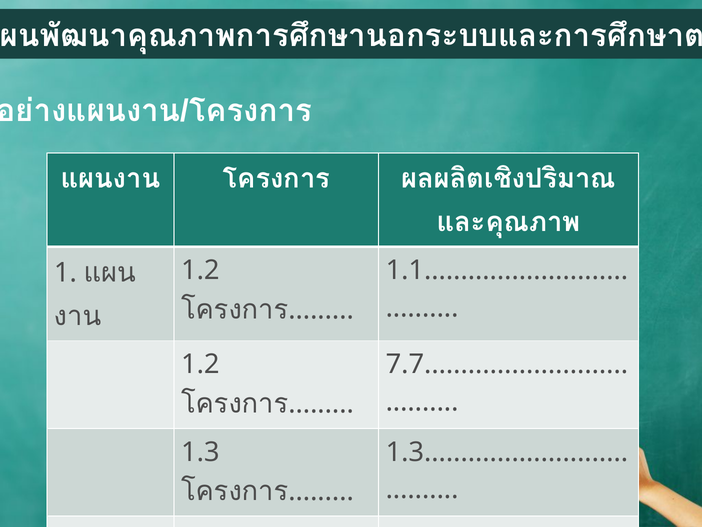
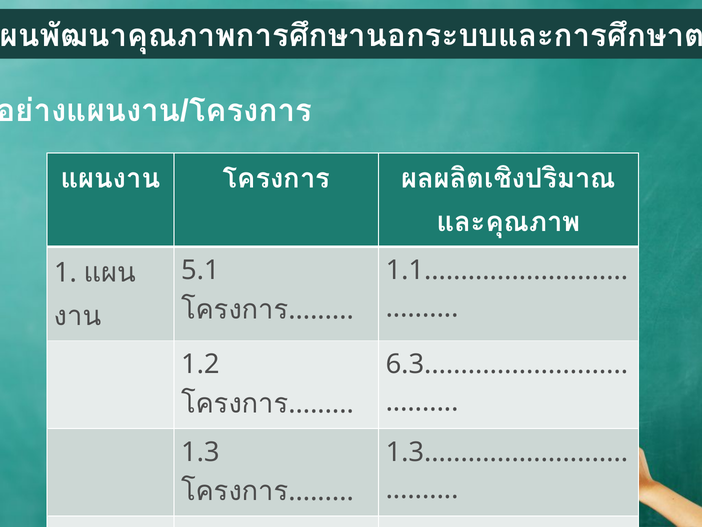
1.2: 1.2 -> 5.1 (200, 270)
7.7: 7.7 -> 6.3 (507, 364)
